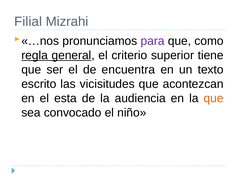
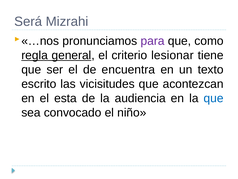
Filial: Filial -> Será (28, 22)
superior: superior -> lesionar (172, 55)
que colour: orange -> blue (214, 98)
